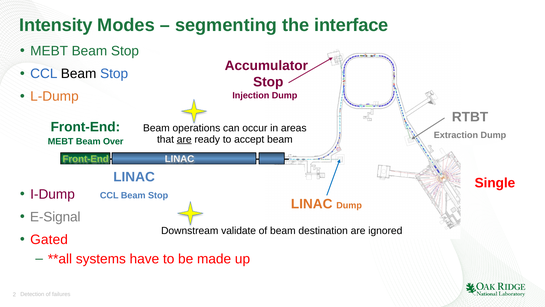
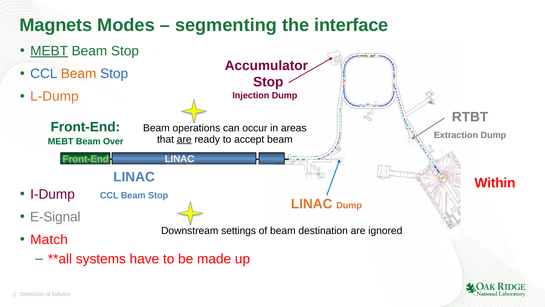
Intensity: Intensity -> Magnets (56, 25)
MEBT underline: none -> present (49, 51)
Beam colour: black -> orange (79, 74)
Single: Single -> Within (495, 183)
validate: validate -> settings (239, 231)
Gated: Gated -> Match (49, 239)
